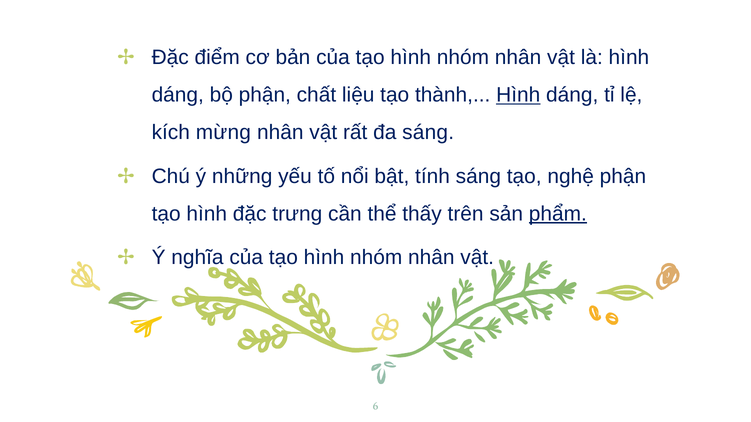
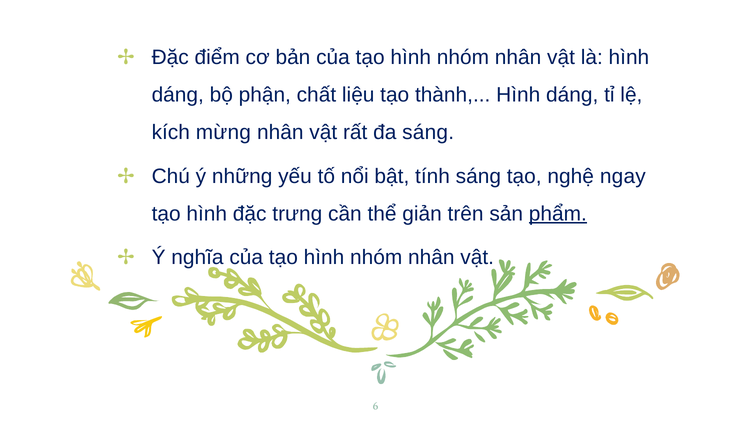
Hình underline: present -> none (518, 95)
nghệ phận: phận -> ngay (623, 177)
thấy: thấy -> giản (422, 214)
